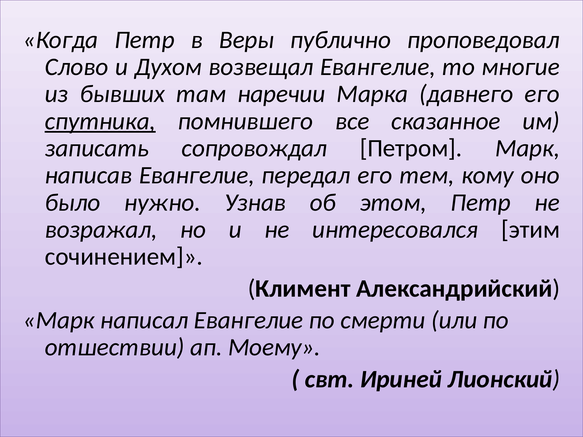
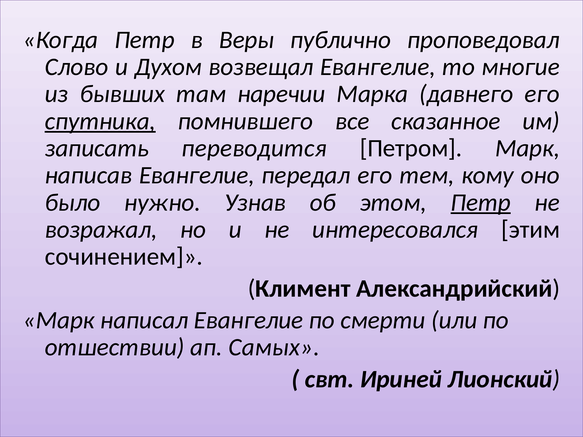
сопровождал: сопровождал -> переводится (254, 148)
Петр underline: none -> present (481, 203)
Моему: Моему -> Самых (274, 348)
